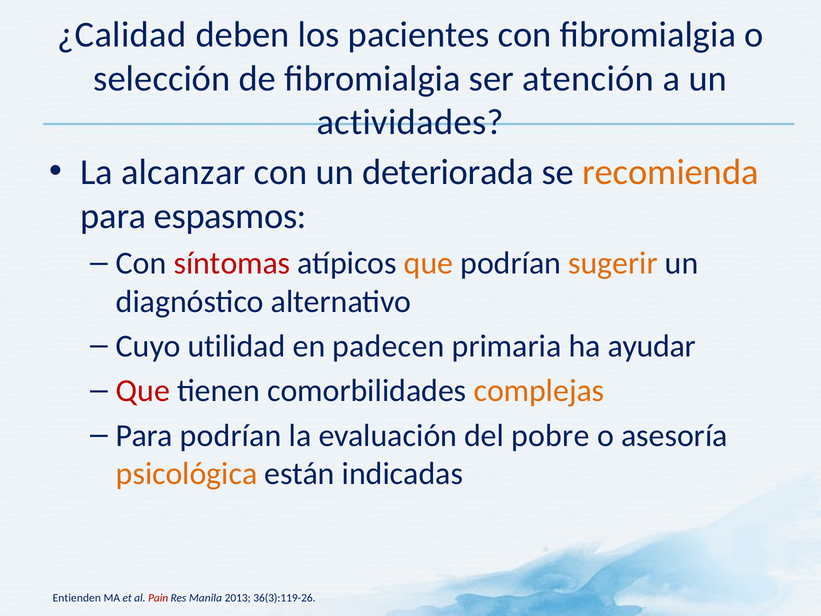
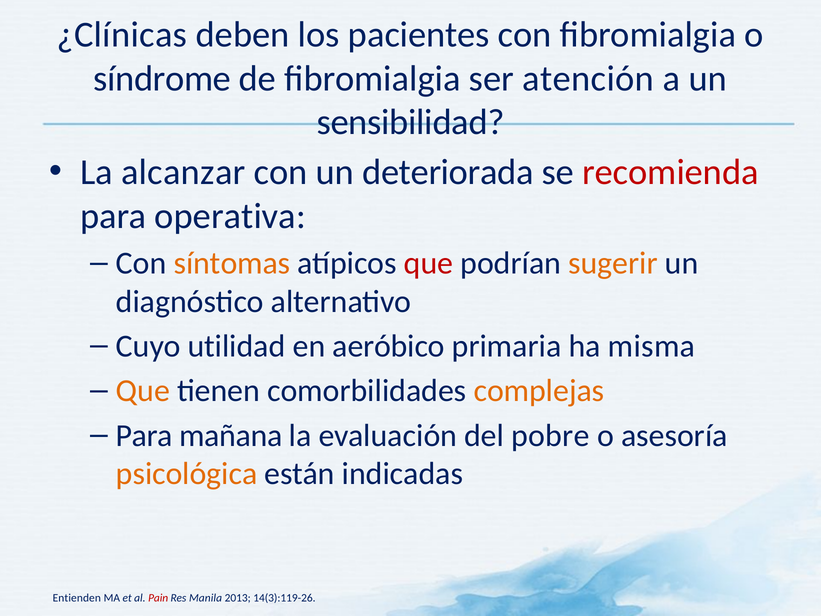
¿Calidad: ¿Calidad -> ¿Clínicas (122, 35)
selección: selección -> síndrome (162, 78)
actividades: actividades -> sensibilidad (410, 122)
recomienda colour: orange -> red (670, 172)
espasmos: espasmos -> operativa (230, 216)
síntomas colour: red -> orange (232, 263)
que colour: orange -> red (429, 263)
padecen: padecen -> aeróbico (389, 346)
ayudar: ayudar -> misma (651, 346)
Que colour: red -> orange (143, 391)
Para podrían: podrían -> mañana (231, 435)
36(3):119-26: 36(3):119-26 -> 14(3):119-26 (284, 598)
